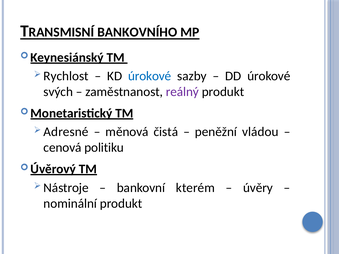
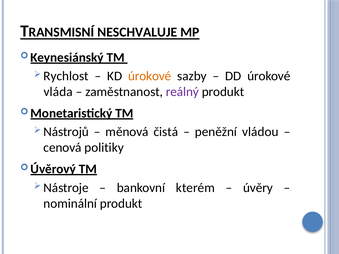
BANKOVNÍHO: BANKOVNÍHO -> NESCHVALUJE (137, 32)
úrokové colour: blue -> orange (150, 76)
svých: svých -> vláda (58, 92)
Adresné: Adresné -> Nástrojů (66, 132)
politiku: politiku -> politiky (104, 148)
